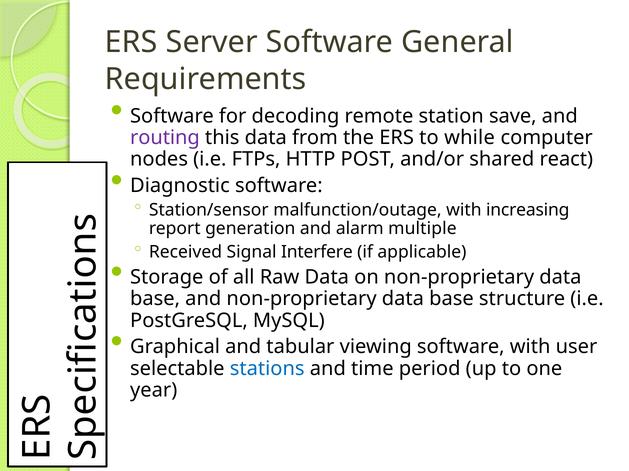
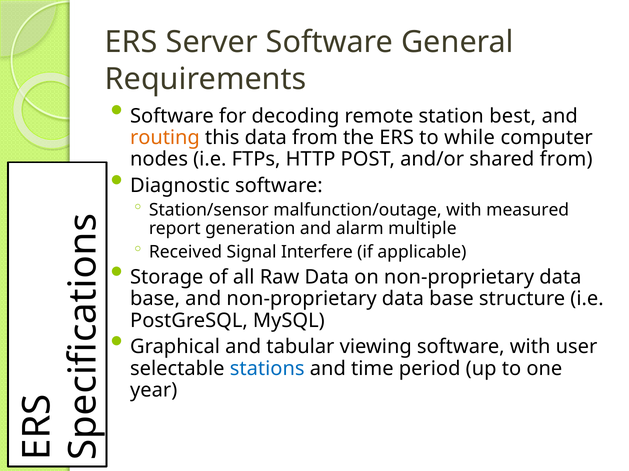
save: save -> best (513, 116)
routing colour: purple -> orange (165, 138)
shared react: react -> from (566, 160)
increasing: increasing -> measured (528, 210)
